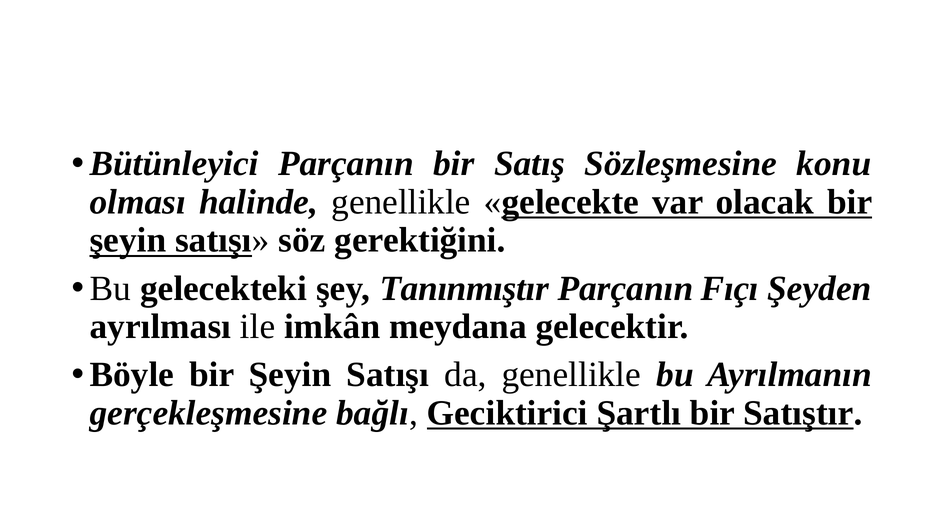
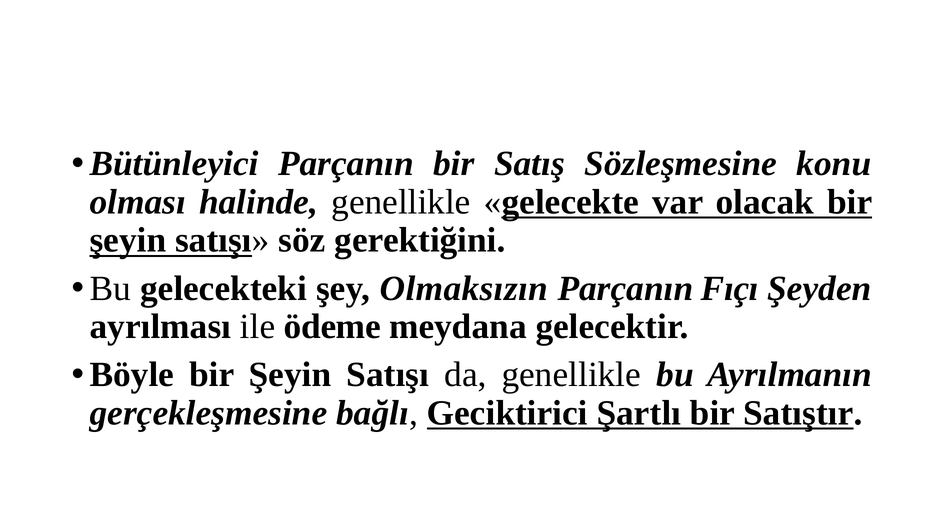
Tanınmıştır: Tanınmıştır -> Olmaksızın (464, 288)
imkân: imkân -> ödeme (332, 327)
